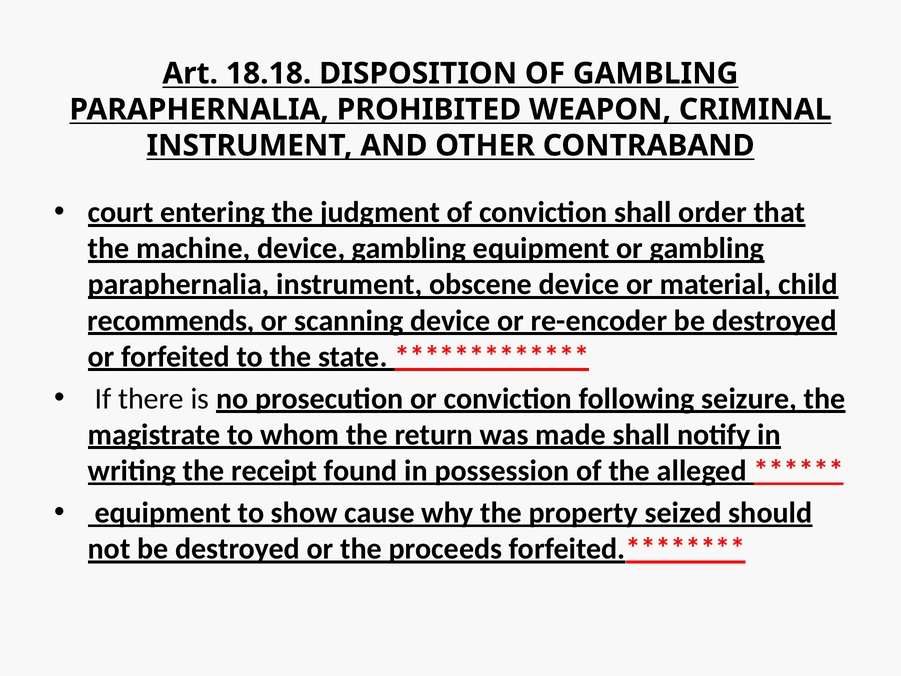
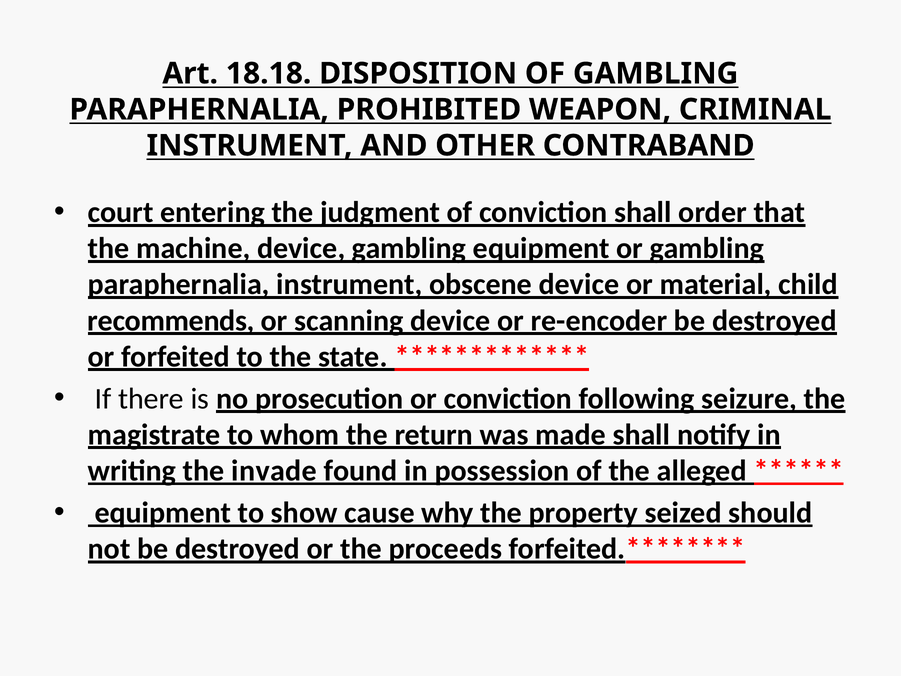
receipt: receipt -> invade (274, 471)
